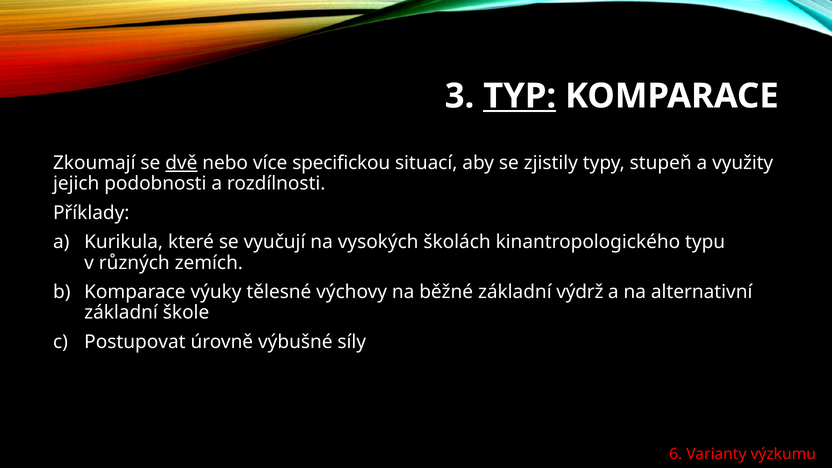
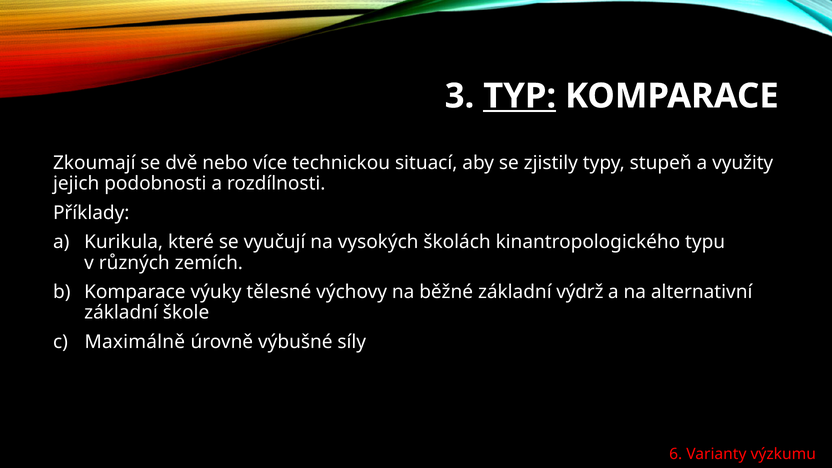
dvě underline: present -> none (181, 163)
specifickou: specifickou -> technickou (341, 163)
Postupovat: Postupovat -> Maximálně (135, 342)
